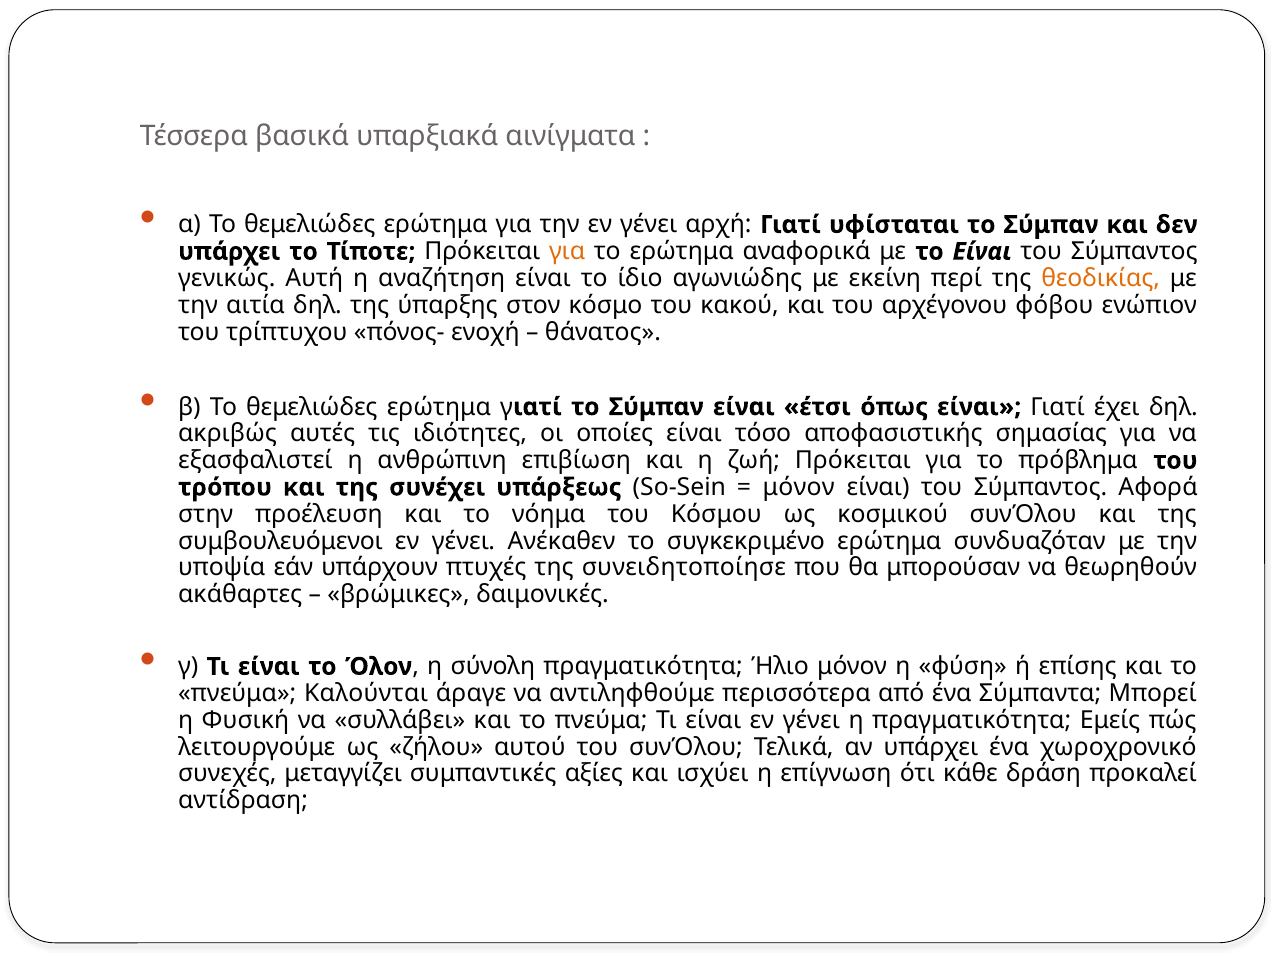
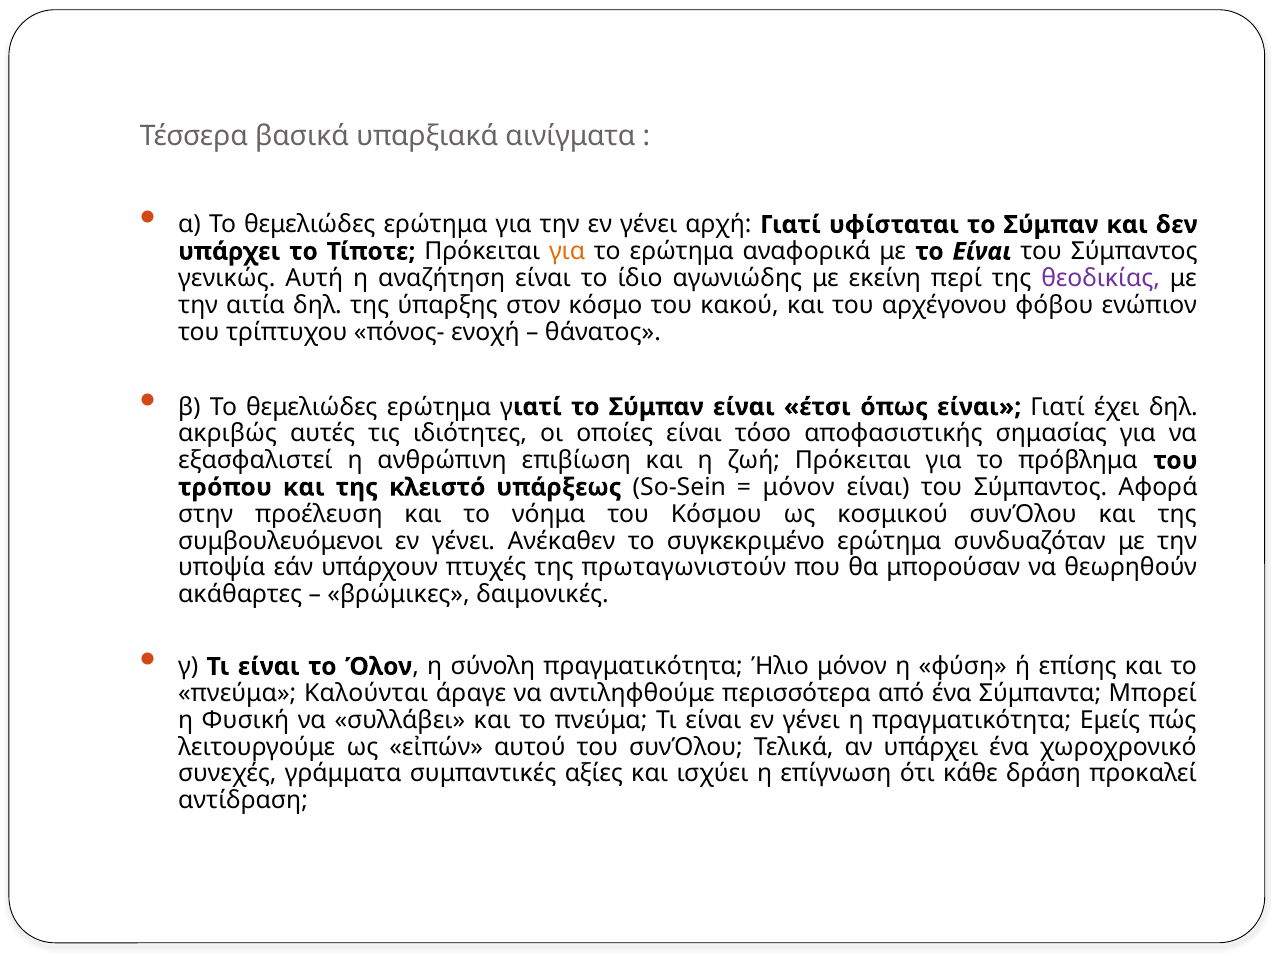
θεοδικίας colour: orange -> purple (1101, 278)
συνέχει: συνέχει -> κλειστό (437, 487)
συνειδητοποίησε: συνειδητοποίησε -> πρωταγωνιστούν (684, 567)
ζήλου: ζήλου -> εἰπών (436, 747)
μεταγγίζει: μεταγγίζει -> γράμματα (343, 773)
